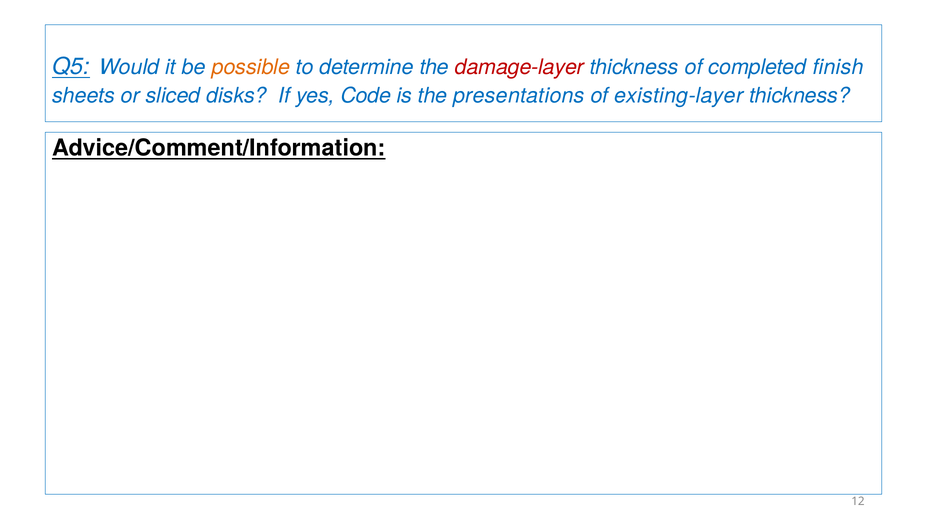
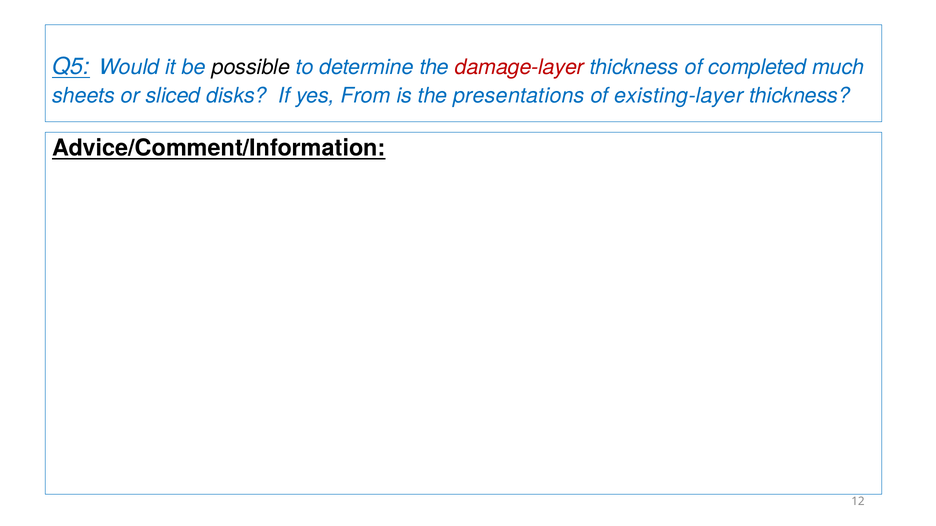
possible colour: orange -> black (251, 67)
finish: finish -> much (838, 67)
Code: Code -> From (366, 96)
